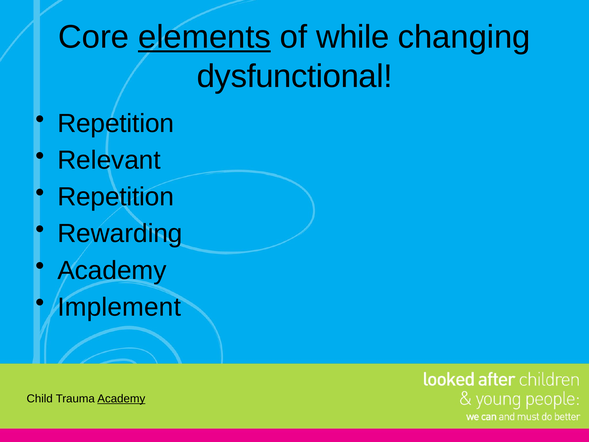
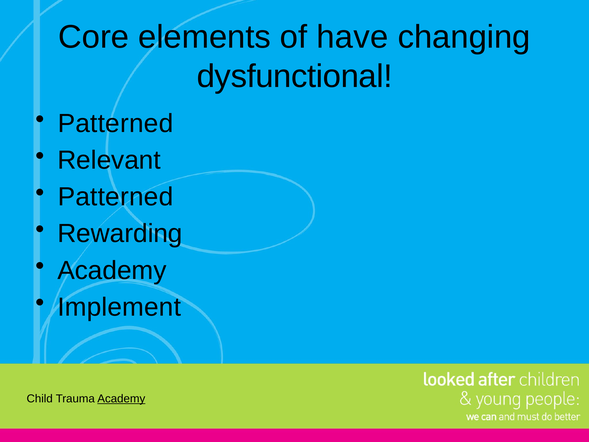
elements underline: present -> none (204, 37)
while: while -> have (352, 37)
Repetition: Repetition -> Patterned (116, 124)
Repetition: Repetition -> Patterned (115, 197)
